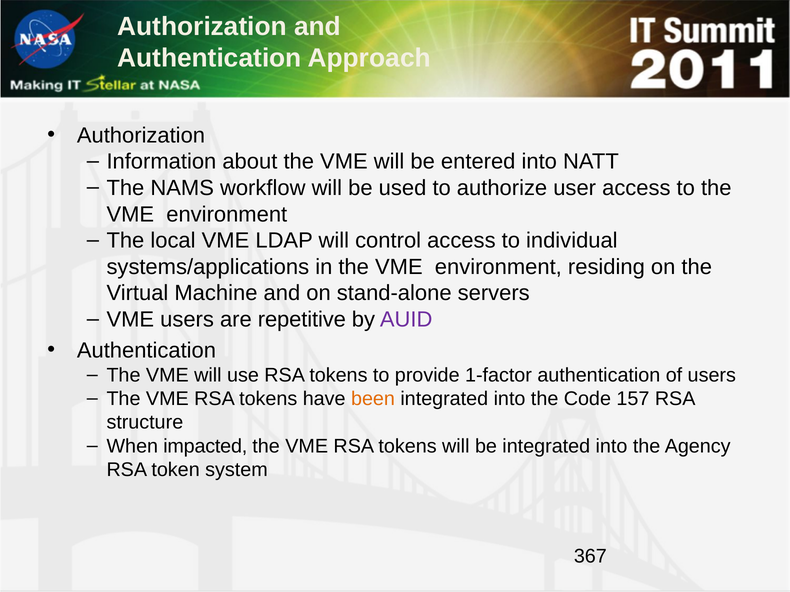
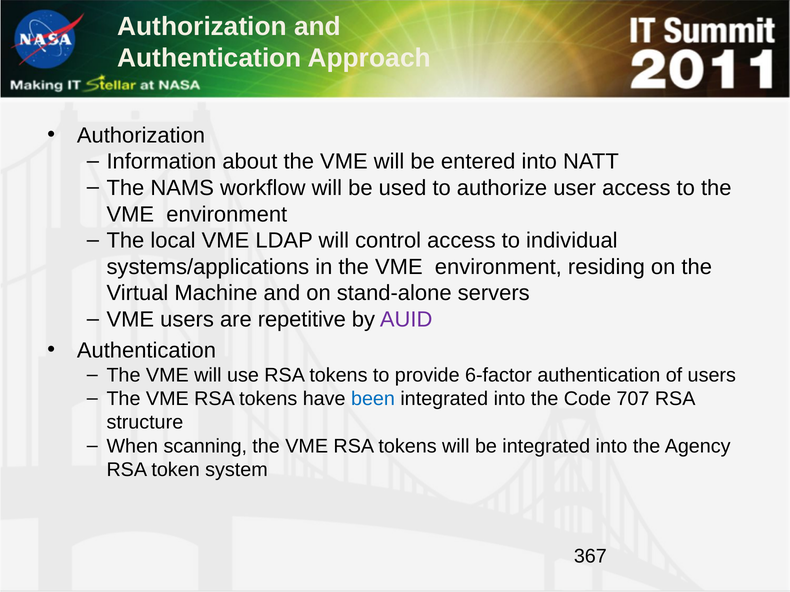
1-factor: 1-factor -> 6-factor (499, 375)
been colour: orange -> blue (373, 399)
157: 157 -> 707 (633, 399)
impacted: impacted -> scanning (205, 447)
